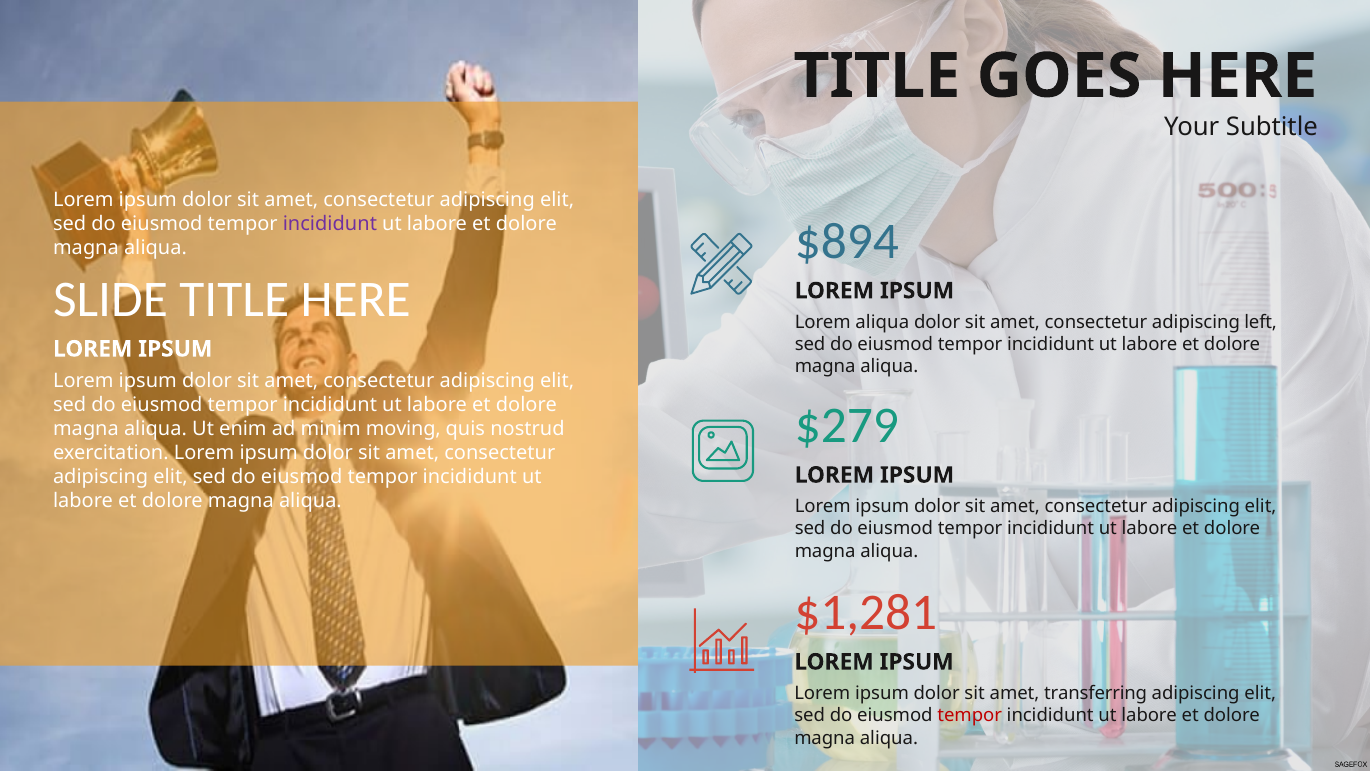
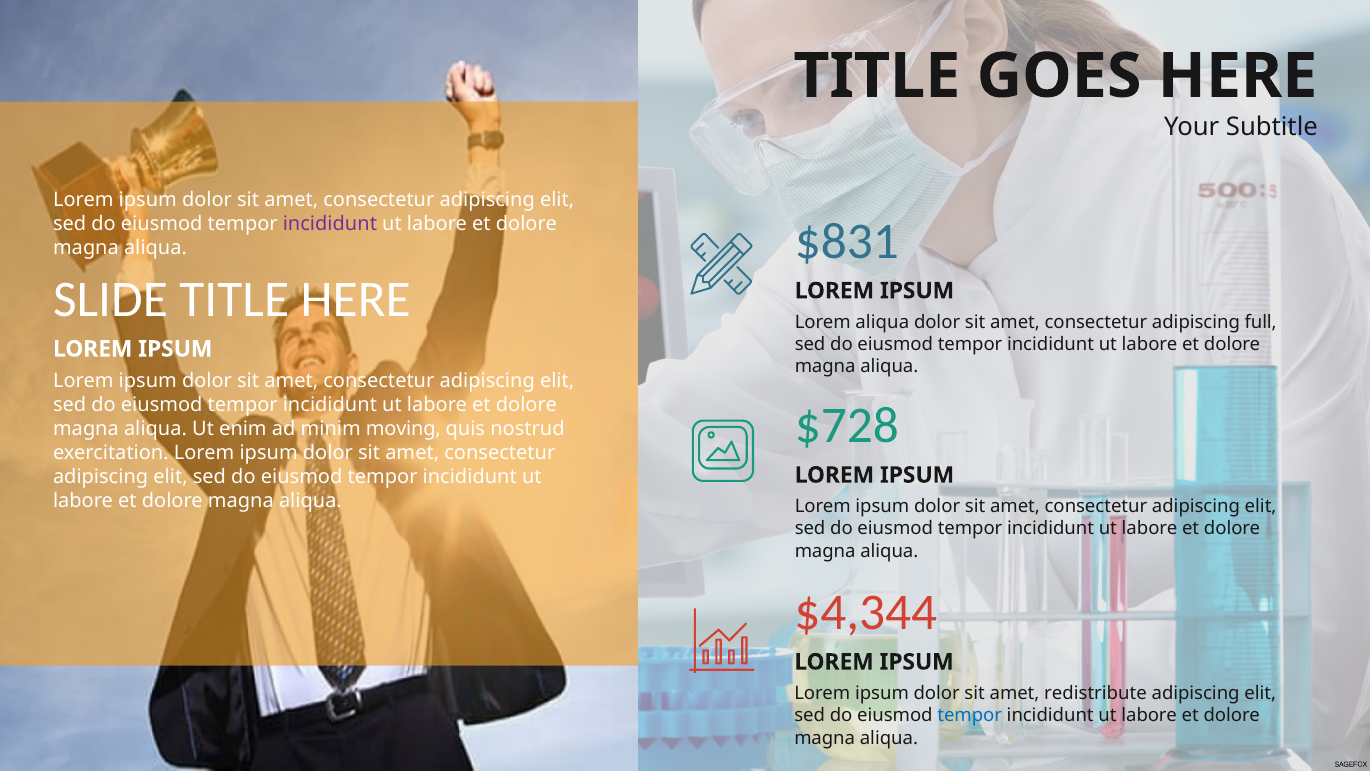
$894: $894 -> $831 (847, 241)
left: left -> full (1261, 322)
$279: $279 -> $728 (847, 426)
$1,281: $1,281 -> $4,344 (866, 612)
transferring: transferring -> redistribute (1096, 693)
tempor colour: red -> blue (970, 715)
